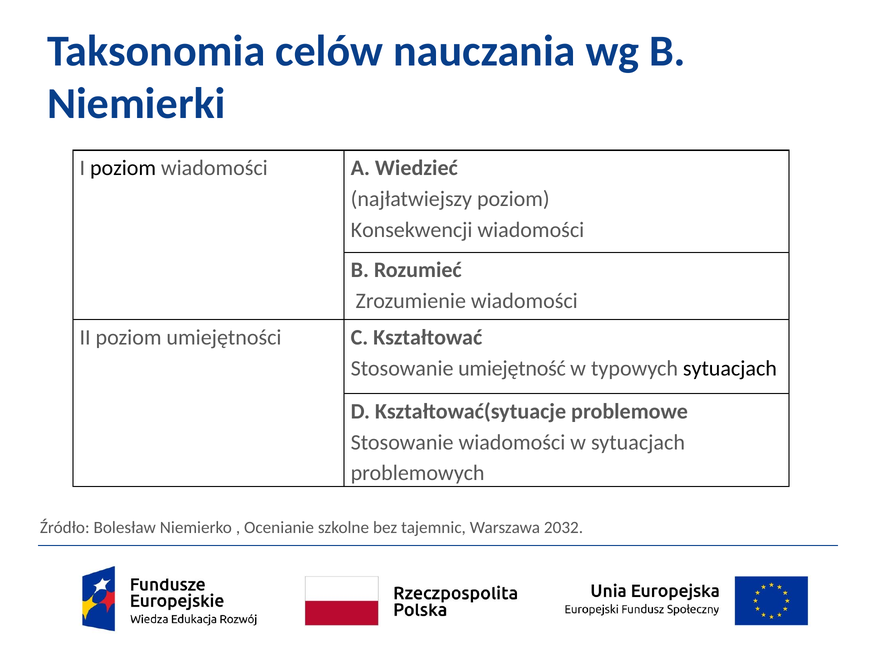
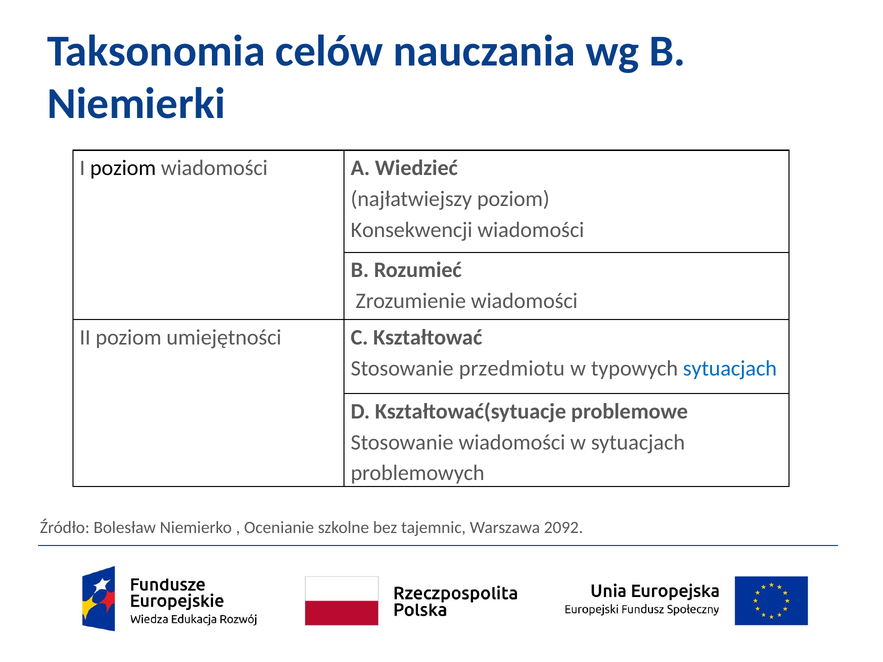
umiejętność: umiejętność -> przedmiotu (512, 369)
sytuacjach colour: black -> blue (730, 369)
2032: 2032 -> 2092 (564, 528)
